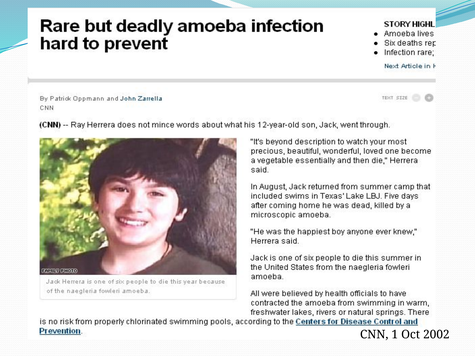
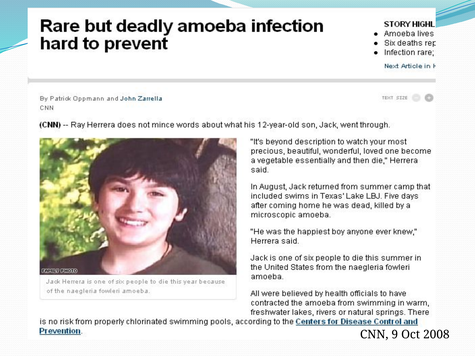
1: 1 -> 9 (395, 335)
2002: 2002 -> 2008 (436, 335)
